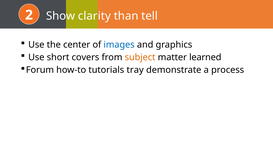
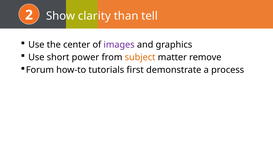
images colour: blue -> purple (119, 45)
covers: covers -> power (85, 58)
learned: learned -> remove (205, 58)
tray: tray -> first (135, 70)
